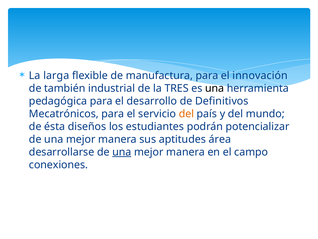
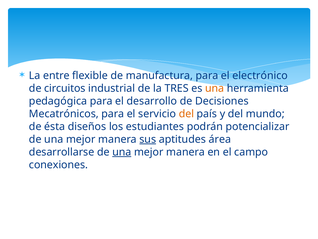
larga: larga -> entre (56, 75)
innovación: innovación -> electrónico (260, 75)
también: también -> circuitos (65, 88)
una colour: black -> orange (215, 88)
Definitivos: Definitivos -> Decisiones (222, 101)
sus underline: none -> present (148, 139)
